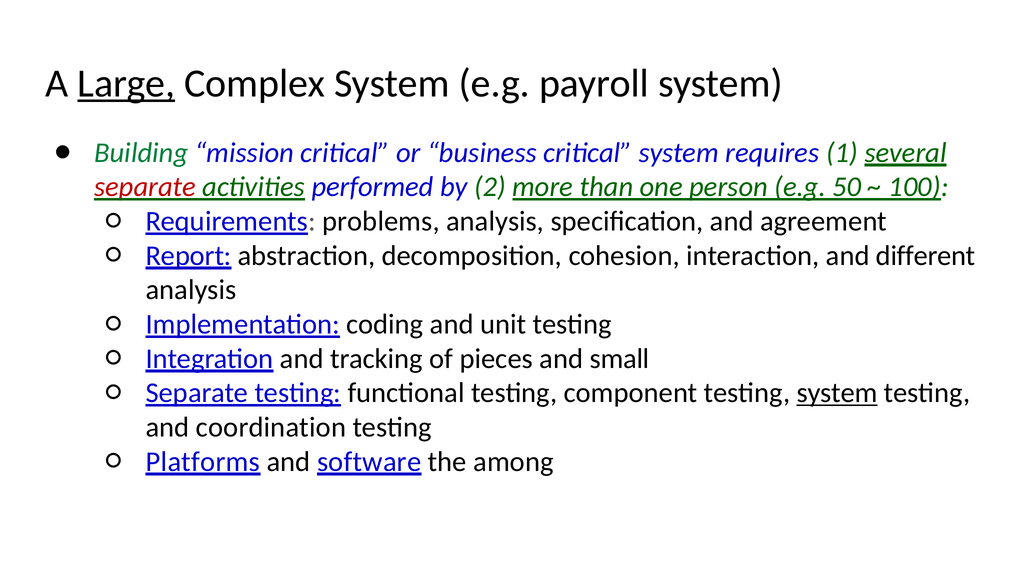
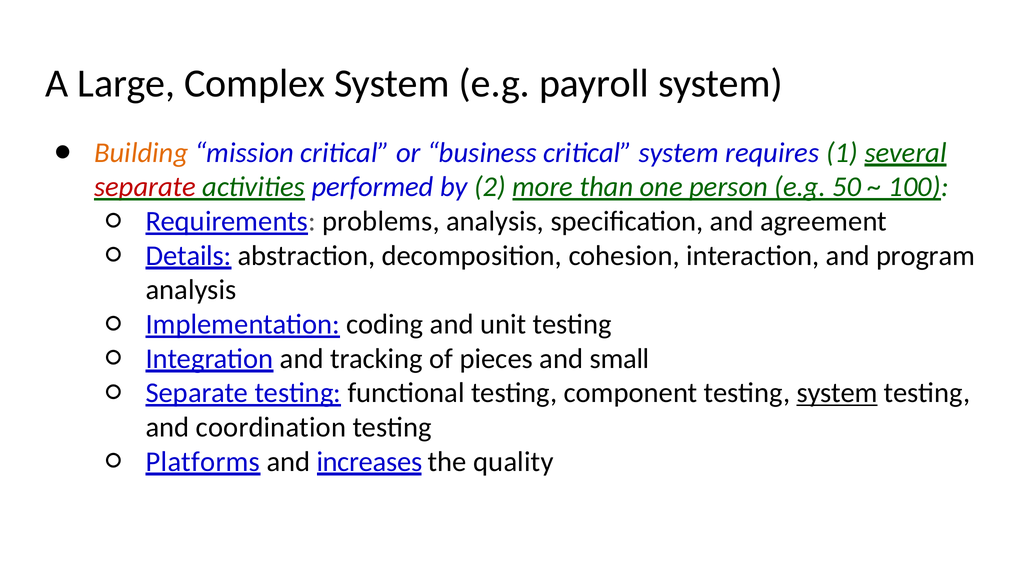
Large underline: present -> none (126, 84)
Building colour: green -> orange (141, 153)
Report: Report -> Details (189, 256)
different: different -> program (926, 256)
software: software -> increases (369, 462)
among: among -> quality (513, 462)
